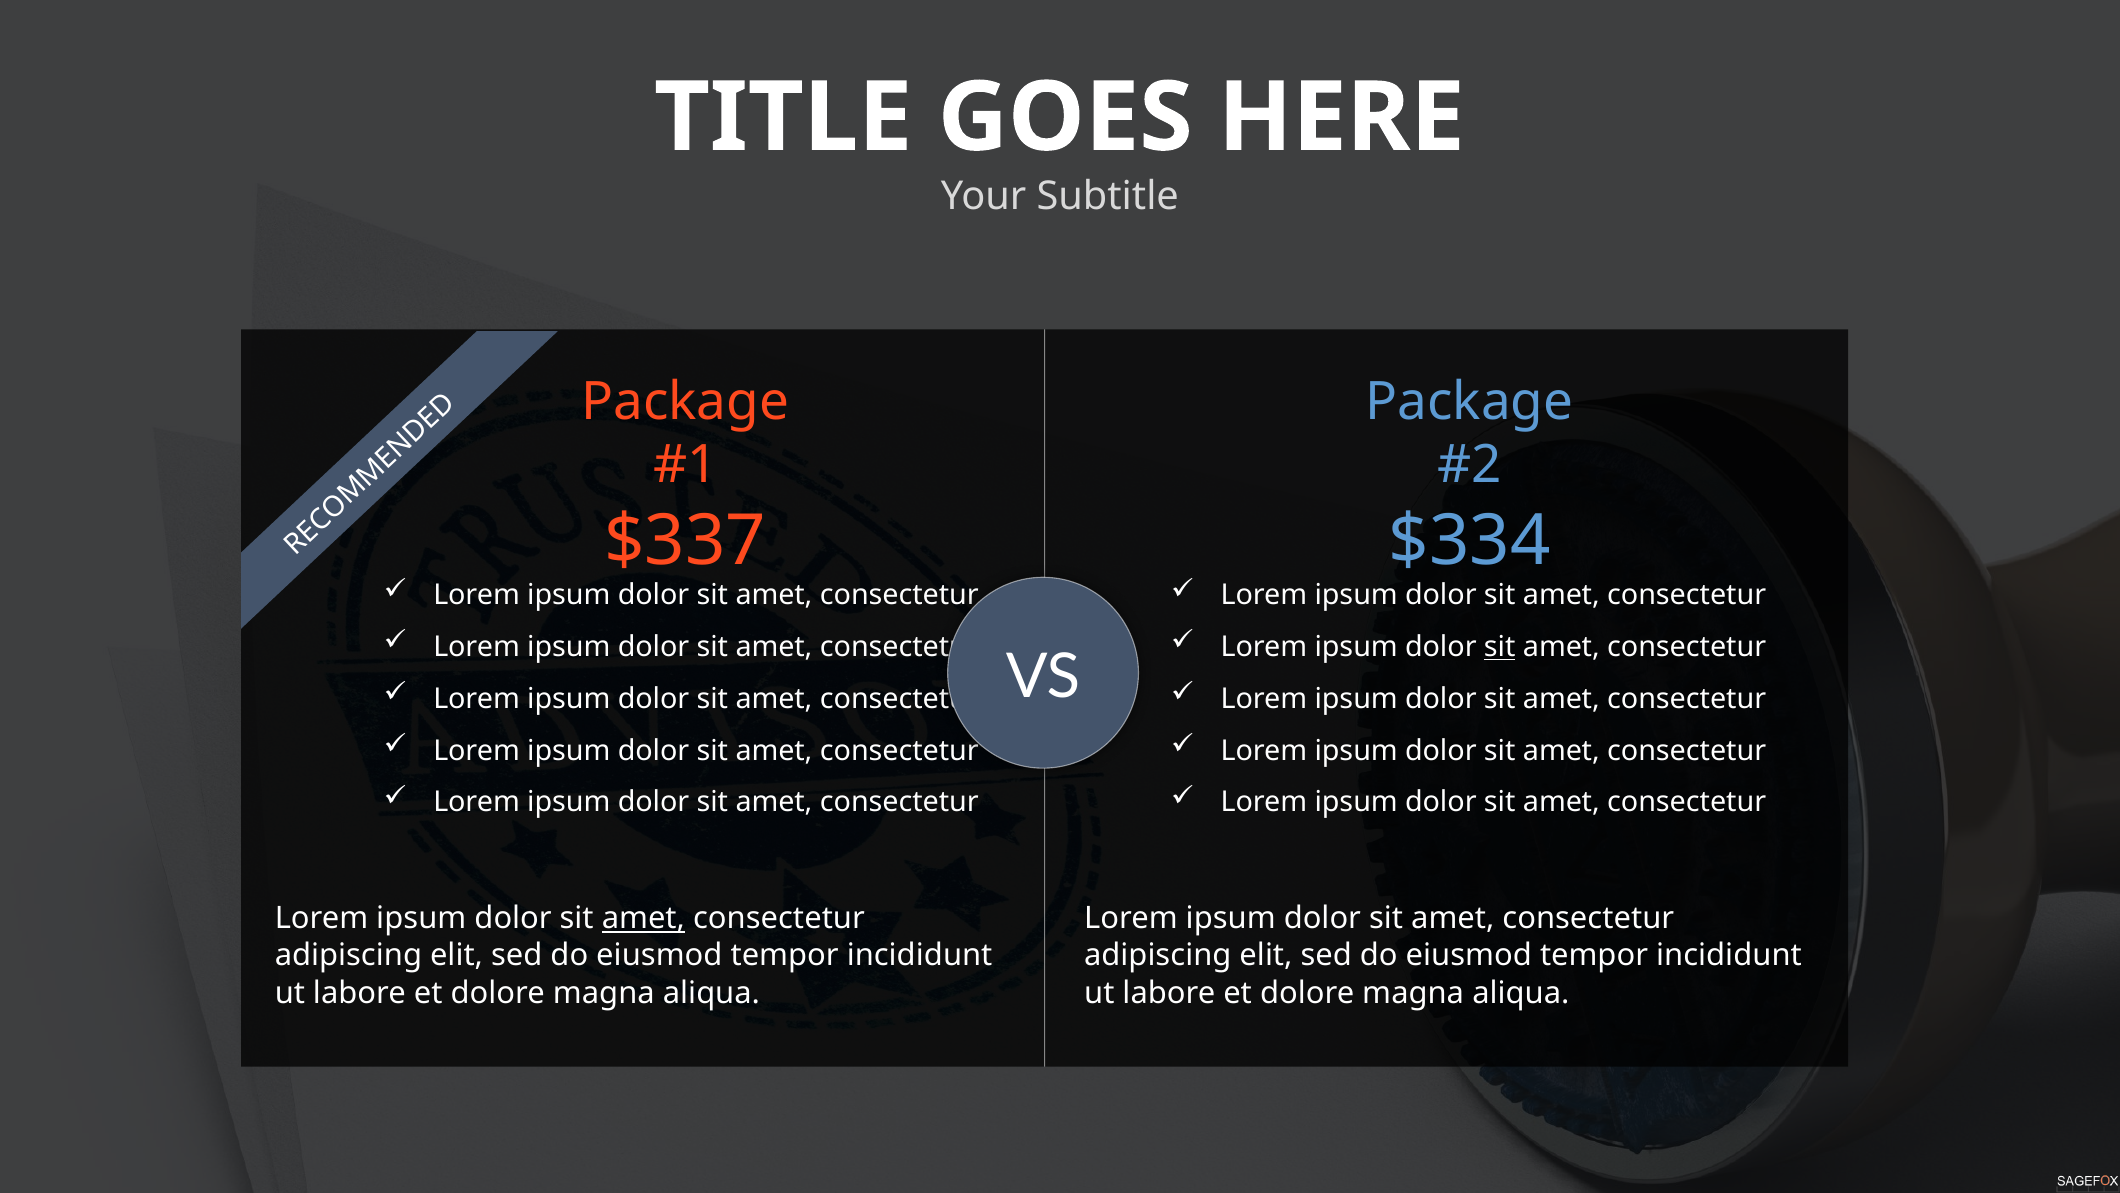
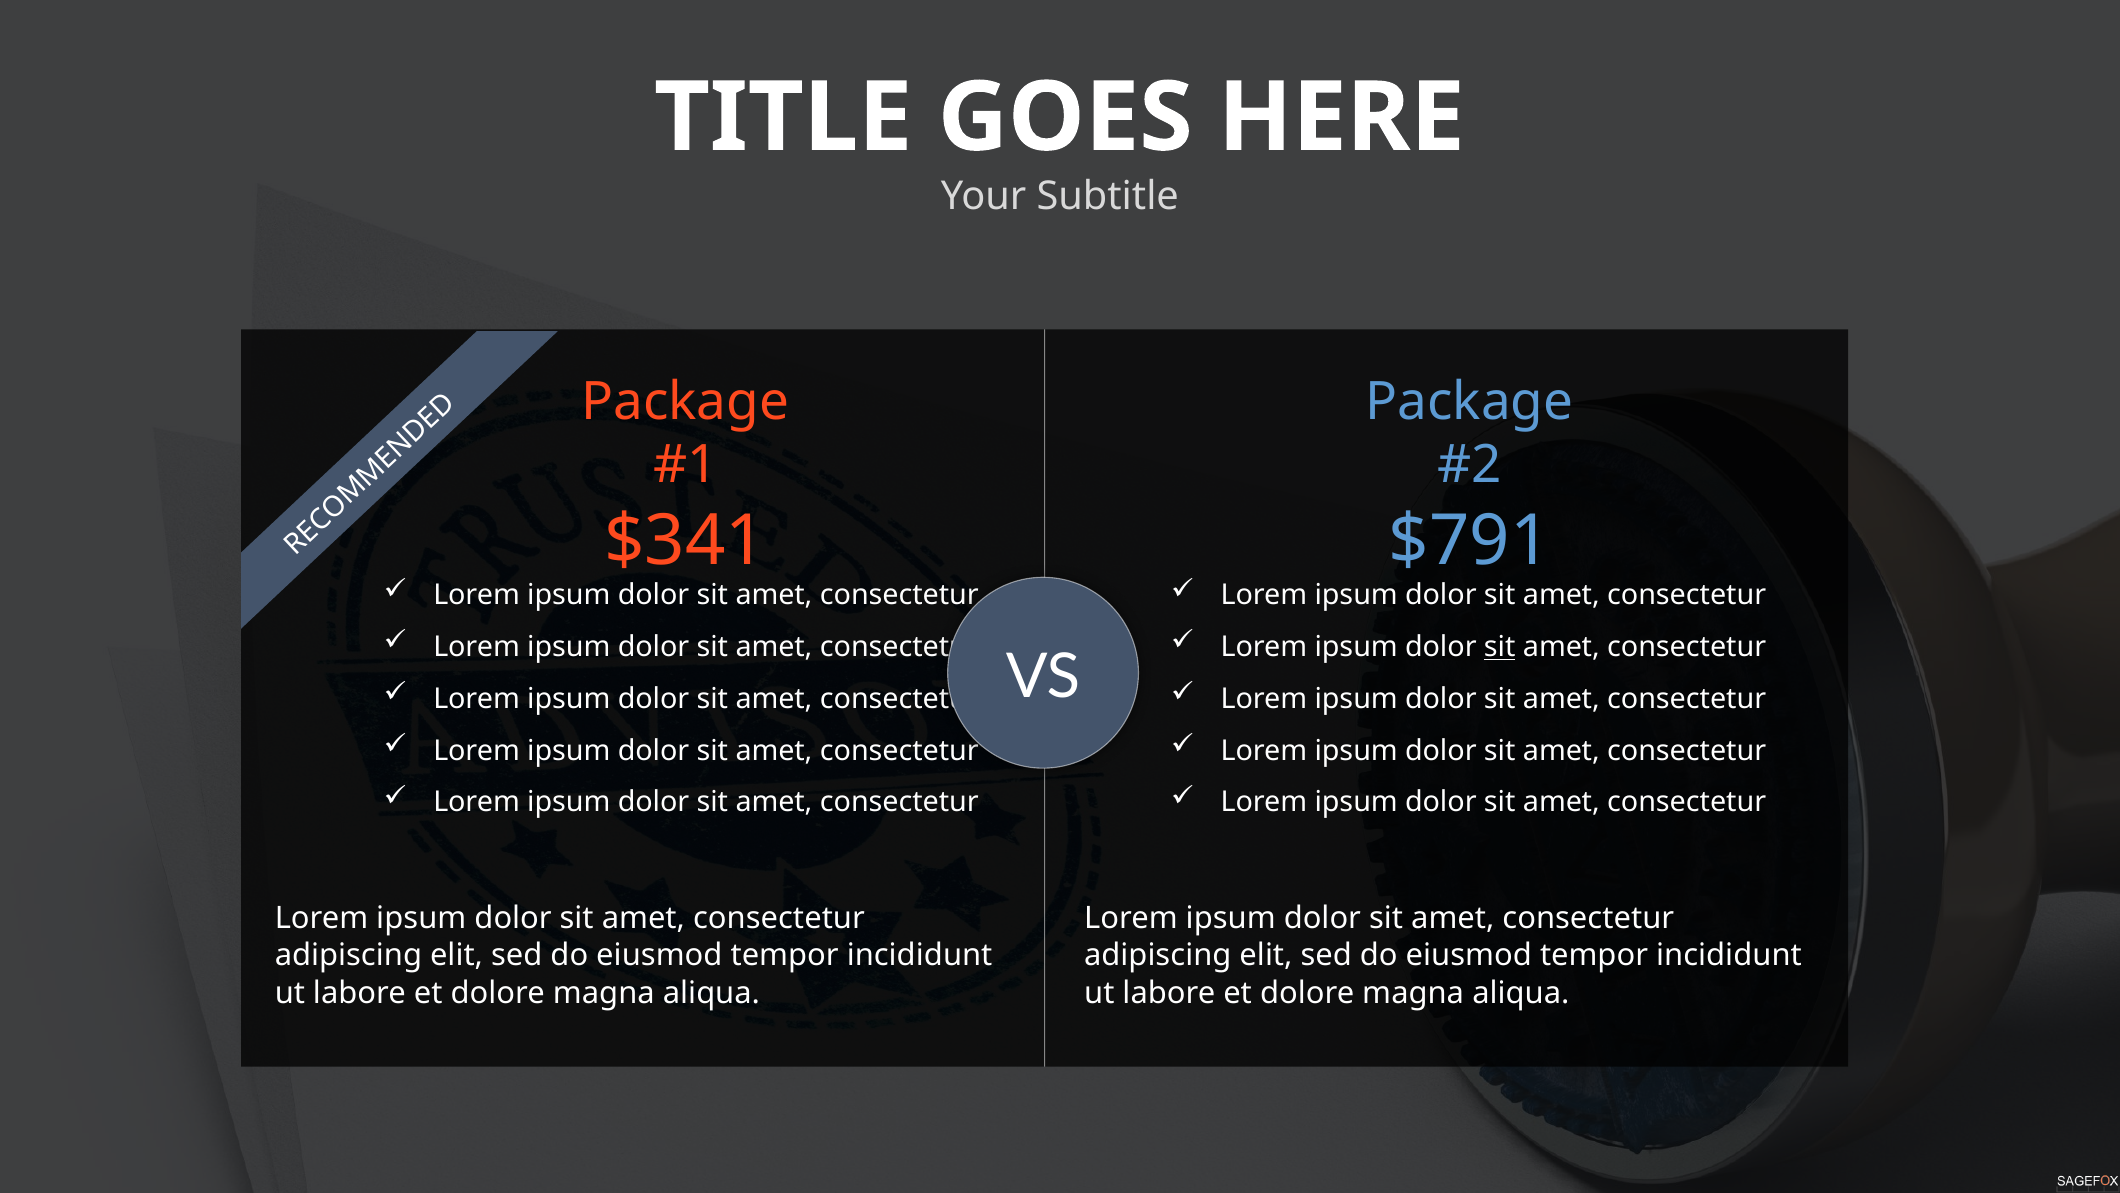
$337: $337 -> $341 (685, 541)
$334: $334 -> $791 (1470, 541)
amet underline: present -> none (643, 918)
